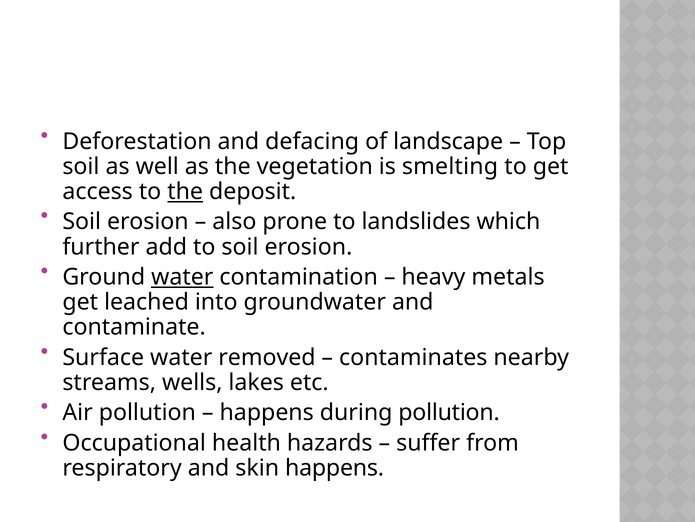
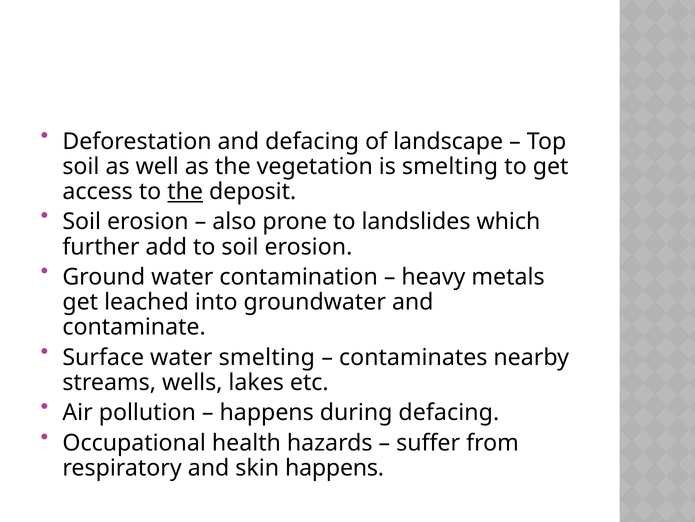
water underline: present -> none (182, 277)
water removed: removed -> smelting (267, 357)
during pollution: pollution -> defacing (449, 412)
